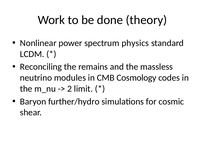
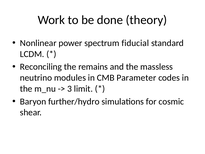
physics: physics -> fiducial (135, 43)
Cosmology: Cosmology -> Parameter (136, 78)
2: 2 -> 3 (70, 89)
